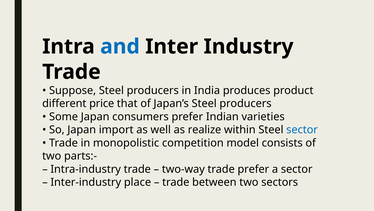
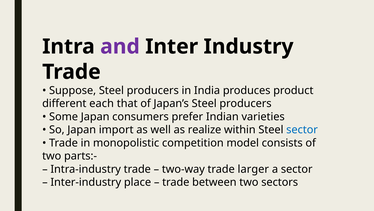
and colour: blue -> purple (120, 46)
price: price -> each (102, 103)
trade prefer: prefer -> larger (253, 169)
